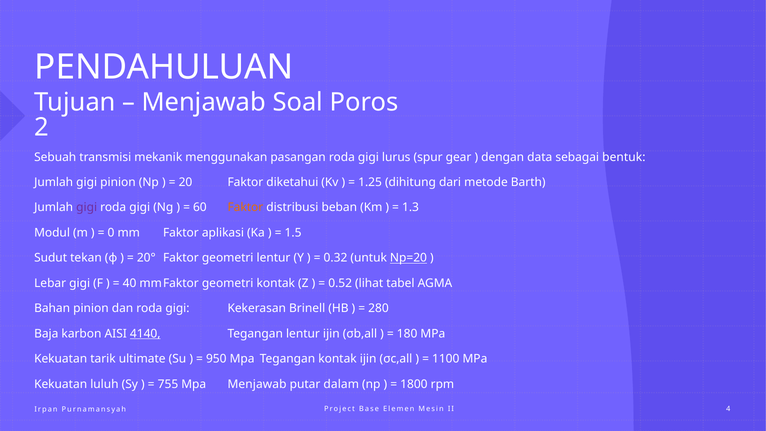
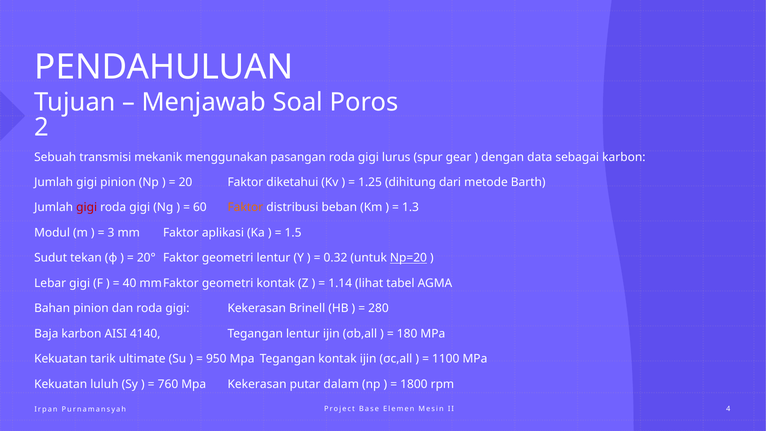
sebagai bentuk: bentuk -> karbon (624, 157)
gigi colour: purple -> red (87, 207)
0: 0 -> 3 (111, 233)
0.52: 0.52 -> 1.14 (340, 283)
4140 underline: present -> none (145, 334)
755: 755 -> 760 (168, 384)
Mpa Menjawab: Menjawab -> Kekerasan (257, 384)
